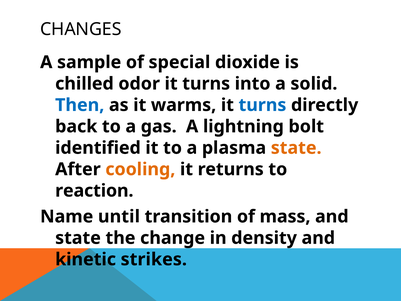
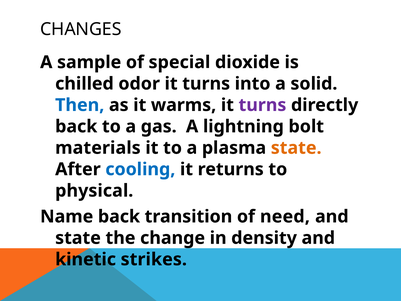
turns colour: blue -> purple (262, 105)
identified: identified -> materials (98, 148)
cooling colour: orange -> blue (140, 169)
reaction: reaction -> physical (94, 191)
Name until: until -> back (119, 216)
mass: mass -> need (285, 216)
